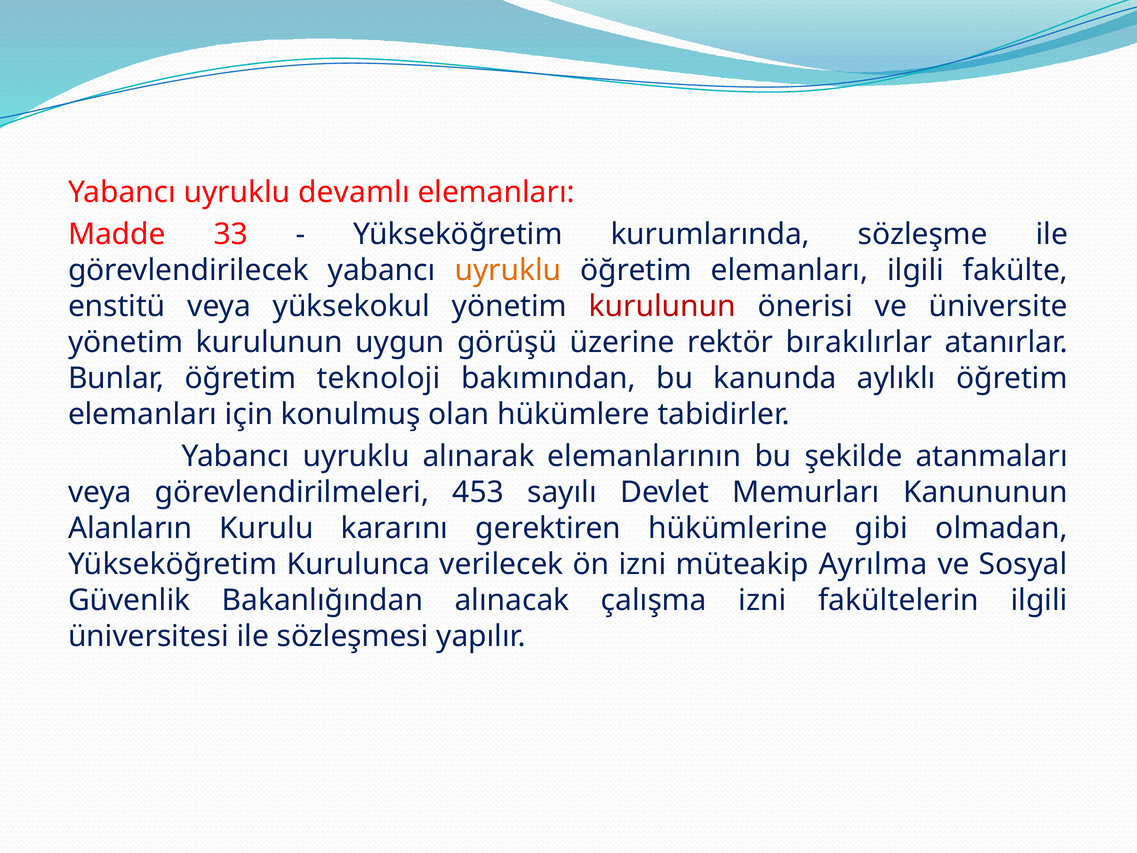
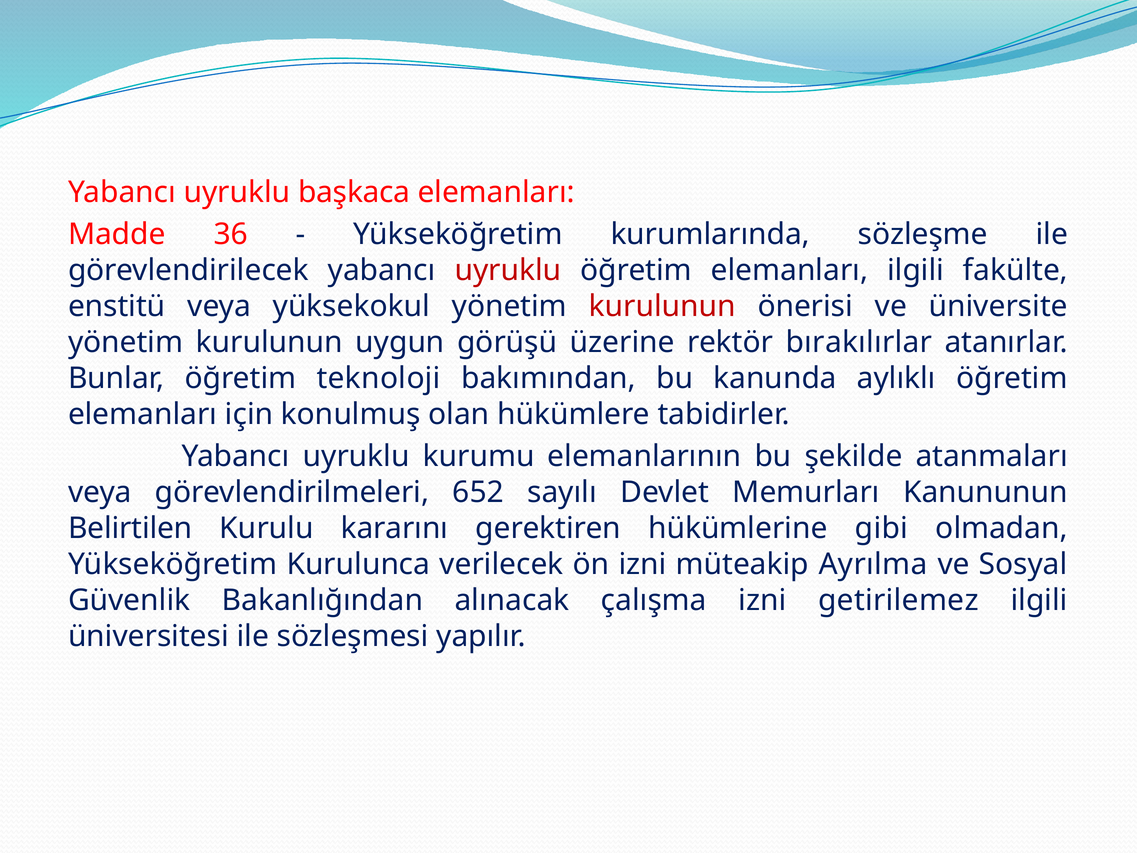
devamlı: devamlı -> başkaca (354, 192)
33: 33 -> 36 (231, 234)
uyruklu colour: orange -> red (508, 270)
alınarak: alınarak -> kurumu (479, 456)
453: 453 -> 652 (478, 492)
Alanların: Alanların -> Belirtilen (130, 528)
fakültelerin: fakültelerin -> getirilemez (898, 600)
